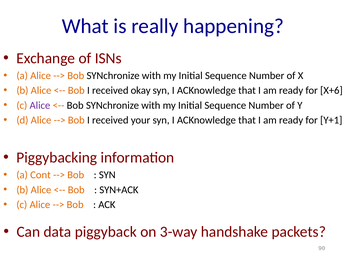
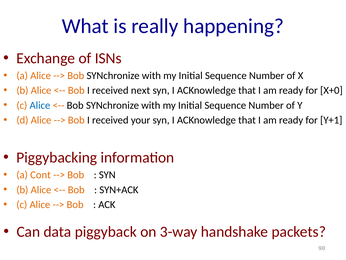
okay: okay -> next (141, 90)
X+6: X+6 -> X+0 (331, 90)
Alice colour: purple -> blue (40, 105)
